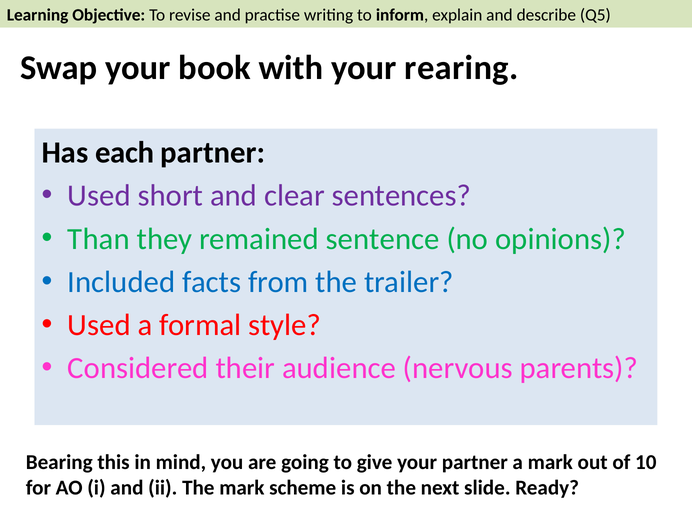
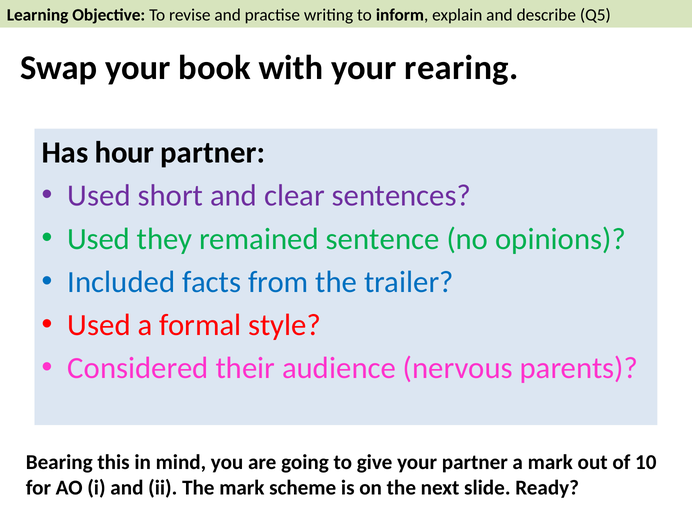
each: each -> hour (125, 153)
Than: Than -> Used (99, 239)
